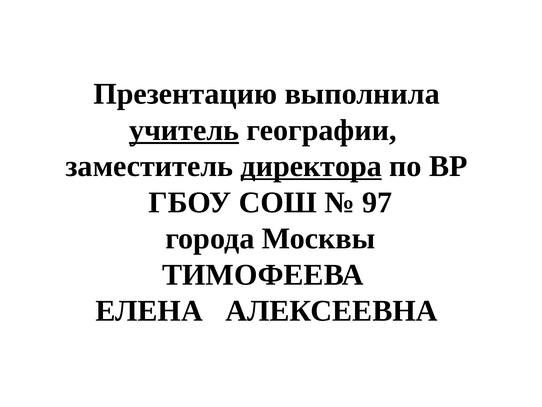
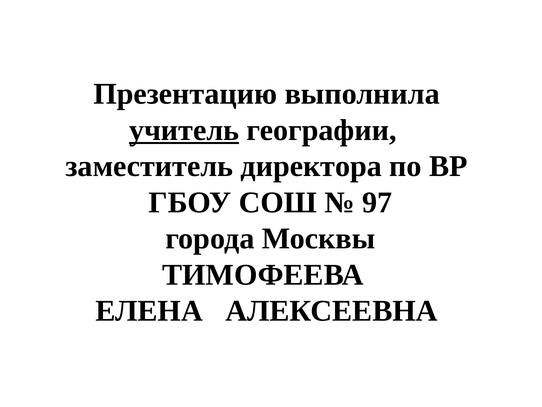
директора underline: present -> none (311, 166)
